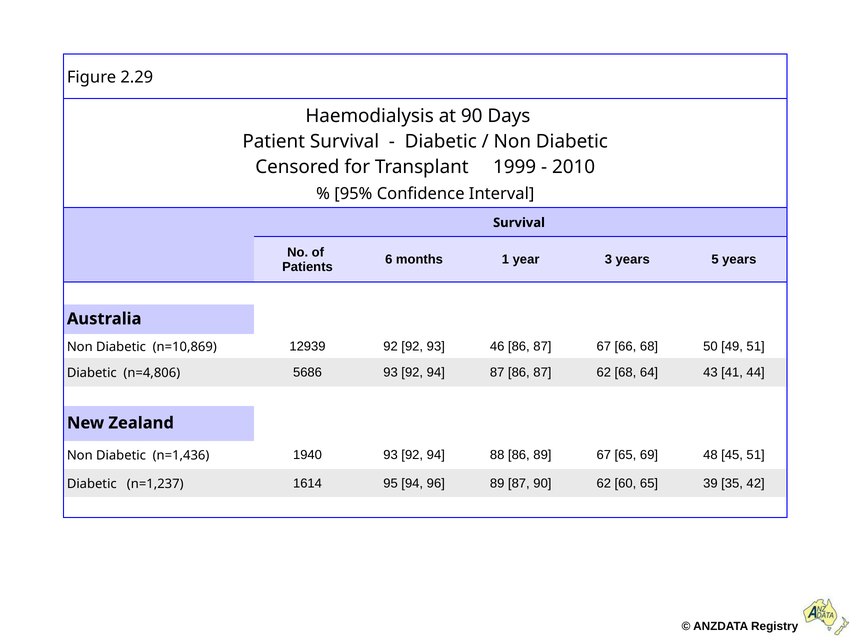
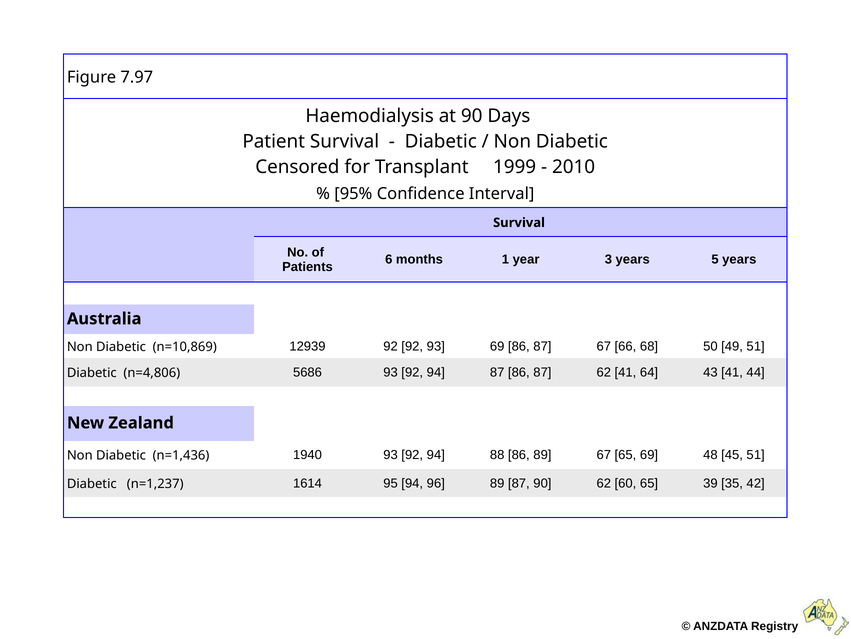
2.29: 2.29 -> 7.97 (137, 77)
93 46: 46 -> 69 (497, 346)
62 68: 68 -> 41 (625, 372)
